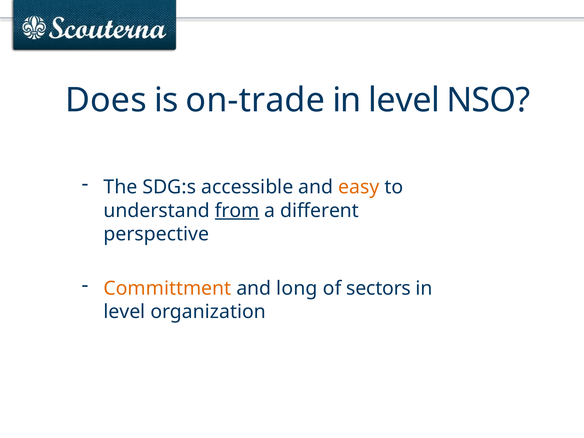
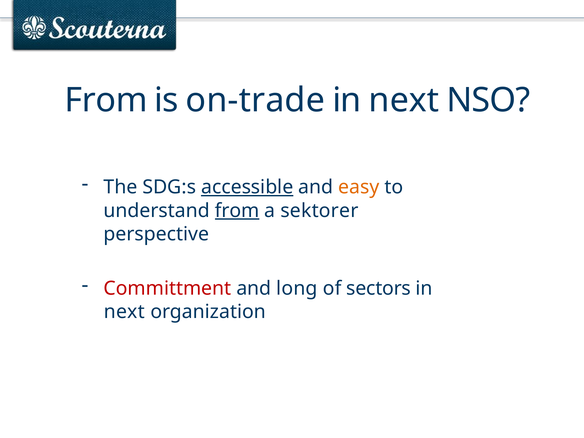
Does: Does -> From (106, 100)
level: level -> next (404, 100)
accessible underline: none -> present (247, 187)
different: different -> sektorer (319, 211)
Committment colour: orange -> red (167, 288)
level: level -> next (124, 312)
